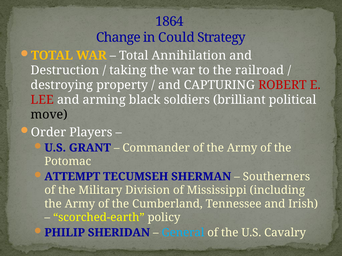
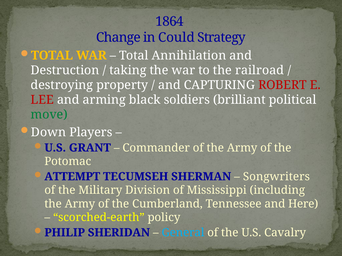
move colour: black -> green (49, 115)
Order: Order -> Down (48, 132)
Southerners: Southerners -> Songwriters (276, 177)
Irish: Irish -> Here (303, 204)
